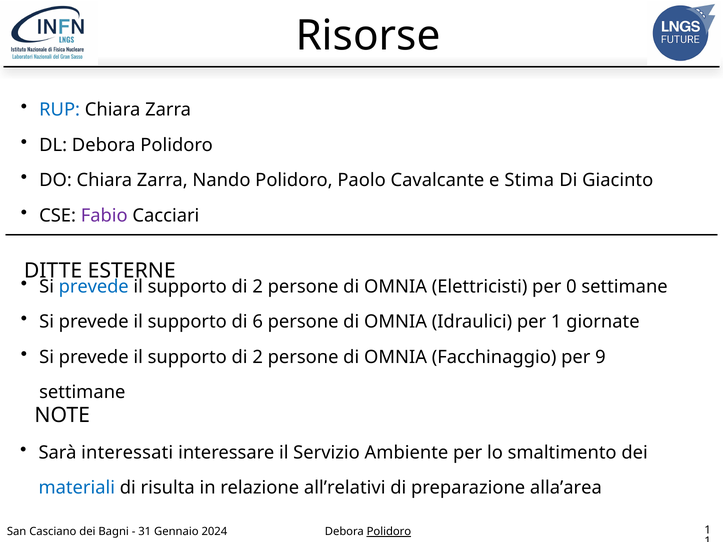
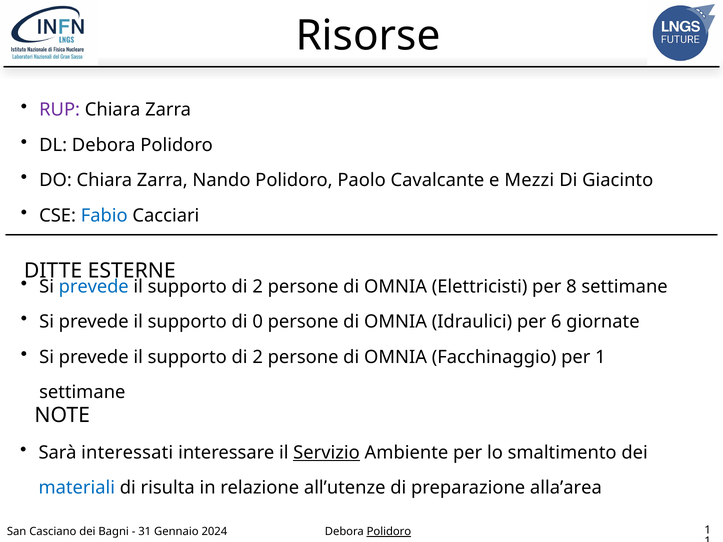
RUP colour: blue -> purple (60, 110)
Stima: Stima -> Mezzi (529, 180)
Fabio colour: purple -> blue (104, 216)
0: 0 -> 8 (571, 287)
6: 6 -> 0 (258, 322)
per 1: 1 -> 6 (556, 322)
per 9: 9 -> 1 (600, 357)
Servizio underline: none -> present (327, 453)
all’relativi: all’relativi -> all’utenze (345, 488)
